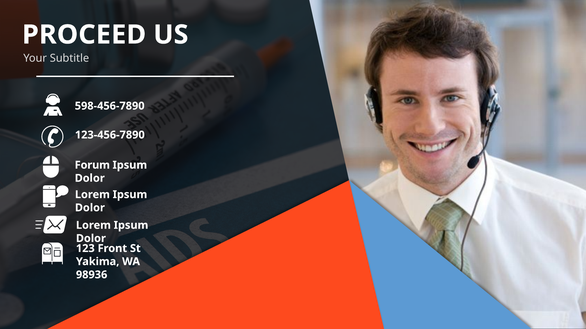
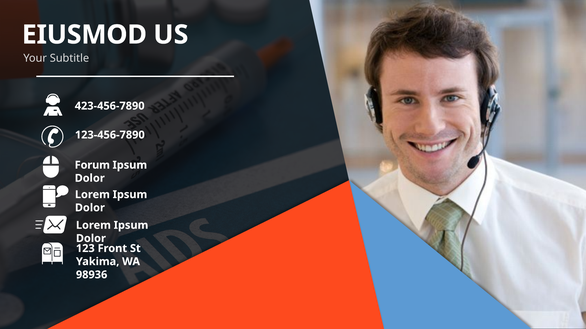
PROCEED: PROCEED -> EIUSMOD (84, 35)
598-456-7890: 598-456-7890 -> 423-456-7890 (110, 106)
